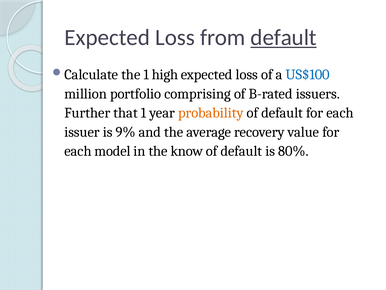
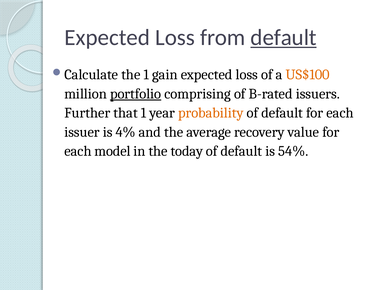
high: high -> gain (165, 74)
US$100 colour: blue -> orange (308, 74)
portfolio underline: none -> present (136, 94)
9%: 9% -> 4% (126, 132)
know: know -> today (187, 151)
80%: 80% -> 54% (293, 151)
